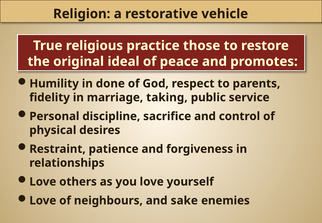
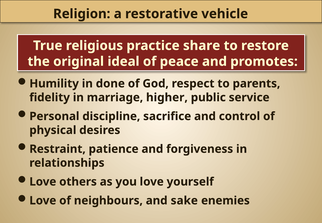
those: those -> share (202, 46)
taking: taking -> higher (167, 97)
